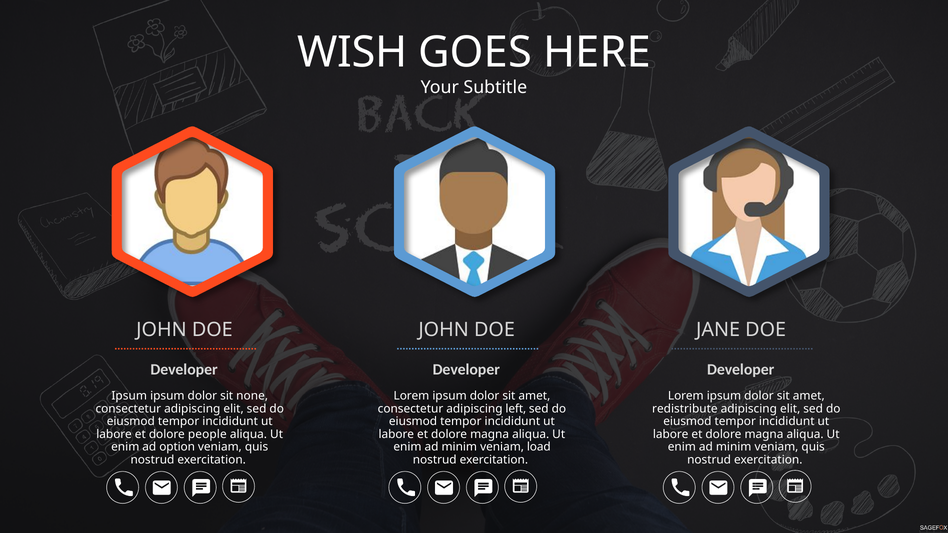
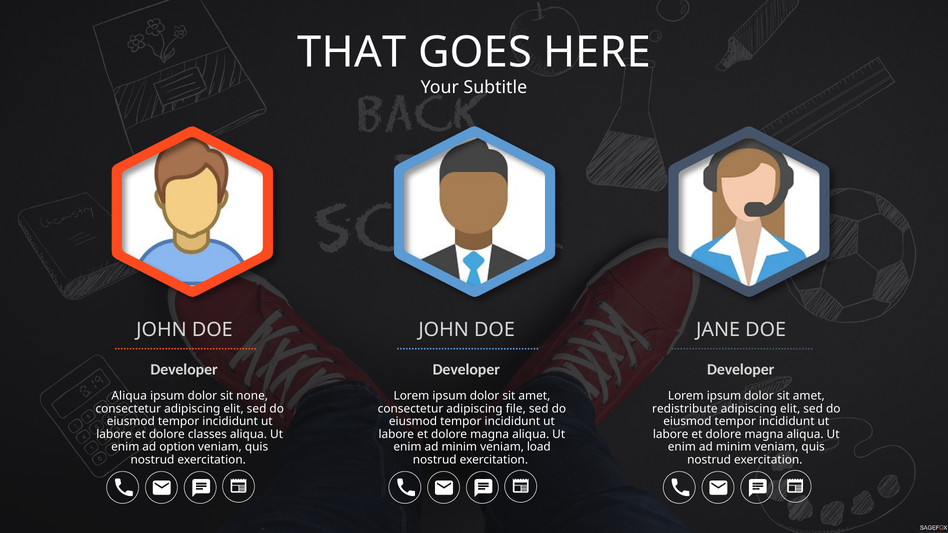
WISH: WISH -> THAT (352, 53)
Ipsum: Ipsum -> Aliqua (129, 396)
left: left -> file (516, 409)
people: people -> classes (207, 434)
